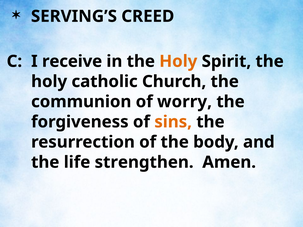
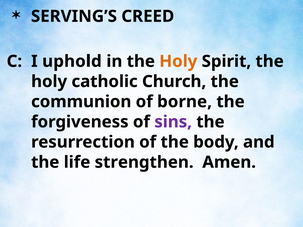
receive: receive -> uphold (72, 61)
worry: worry -> borne (185, 102)
sins colour: orange -> purple (173, 122)
